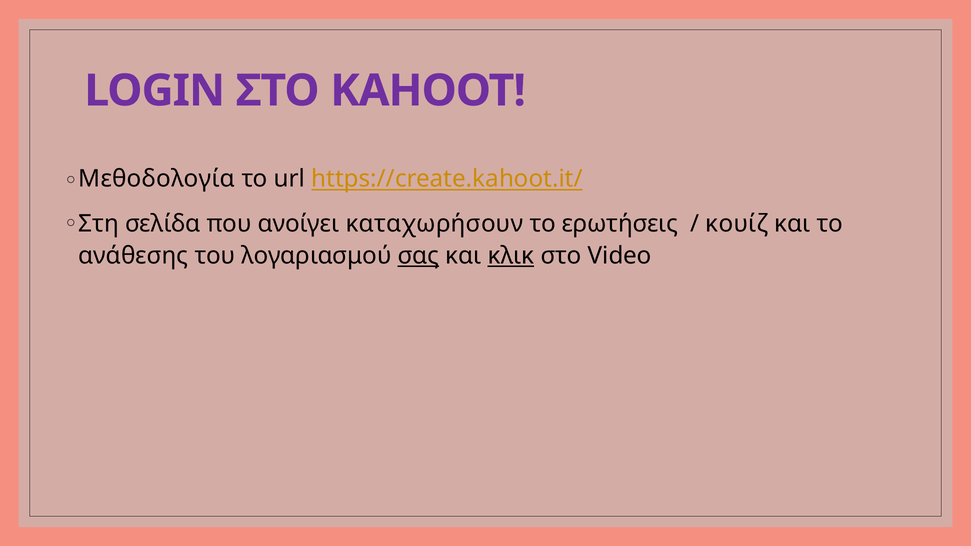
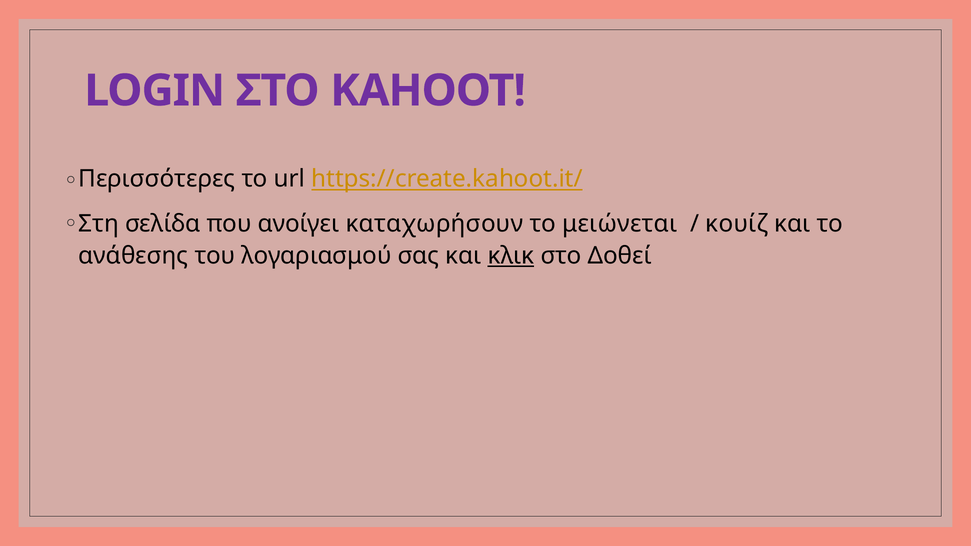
Μεθοδολογία: Μεθοδολογία -> Περισσότερες (157, 179)
ερωτήσεις: ερωτήσεις -> μειώνεται (620, 224)
σας underline: present -> none (418, 256)
Video: Video -> Δοθεί (620, 256)
